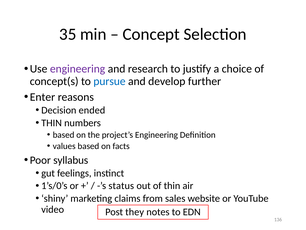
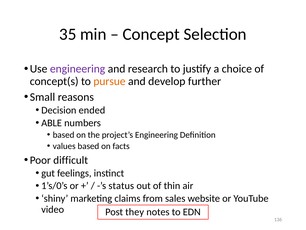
pursue colour: blue -> orange (109, 81)
Enter: Enter -> Small (42, 97)
THIN: THIN -> ABLE (52, 123)
syllabus: syllabus -> difficult (71, 160)
